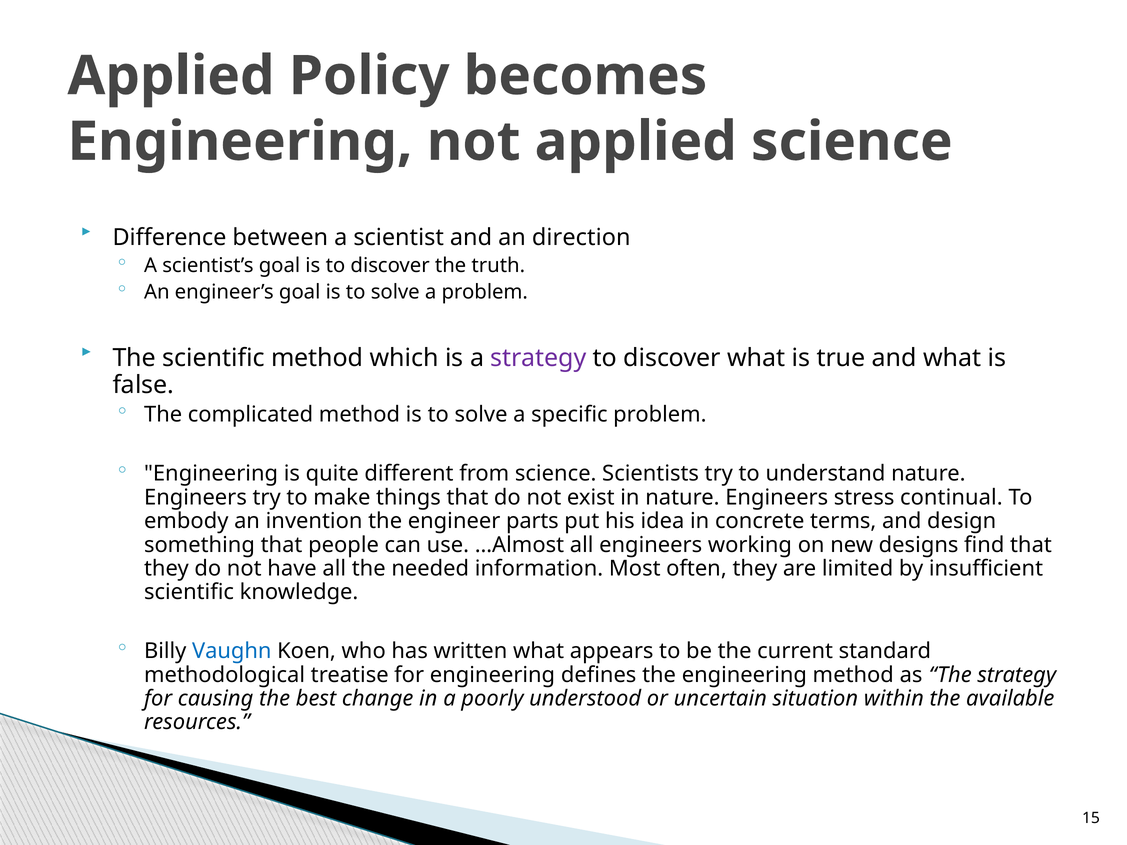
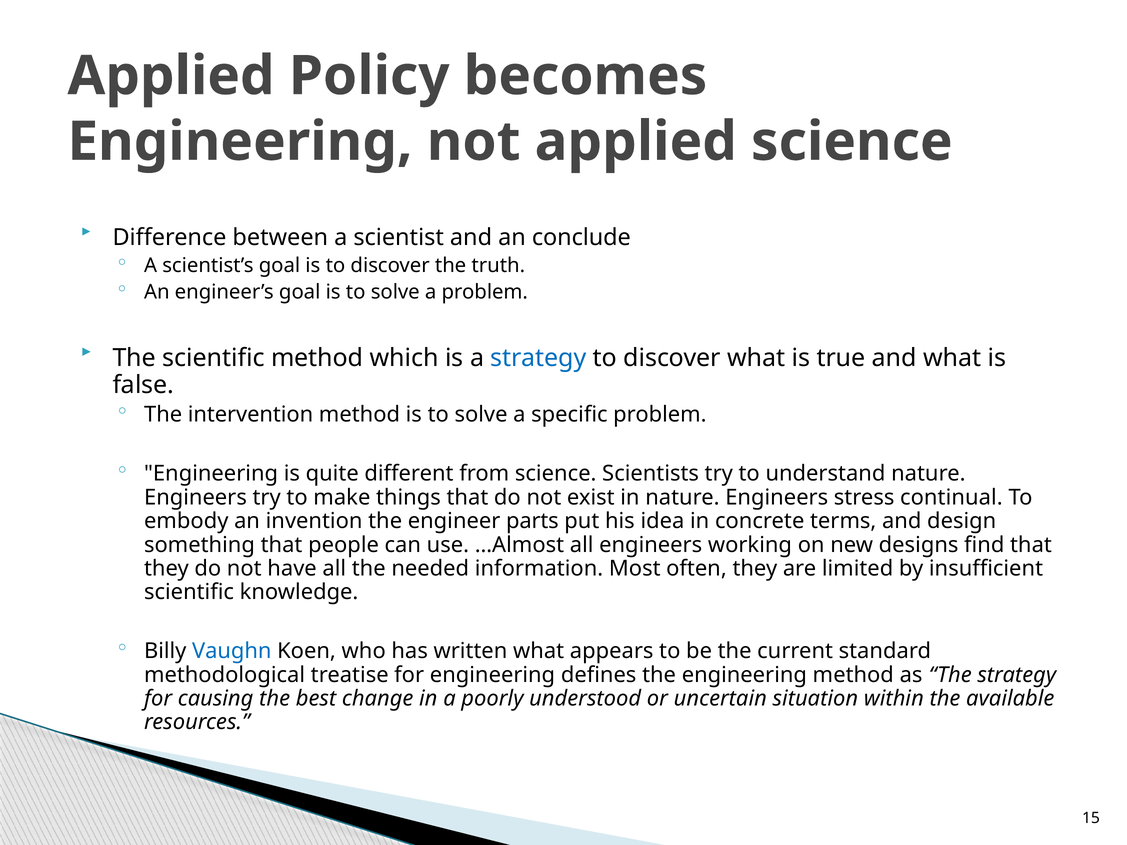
direction: direction -> conclude (581, 238)
strategy colour: purple -> blue (538, 358)
complicated: complicated -> intervention (250, 415)
